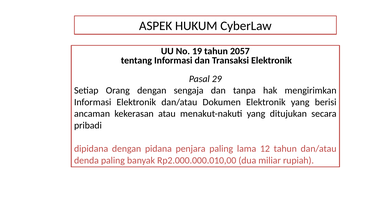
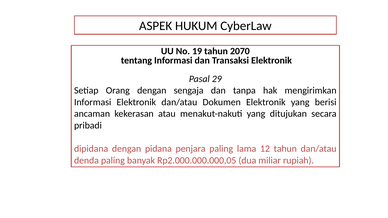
2057: 2057 -> 2070 (240, 51)
Rp2.000.000.010,00: Rp2.000.000.010,00 -> Rp2.000.000.000,05 (197, 160)
